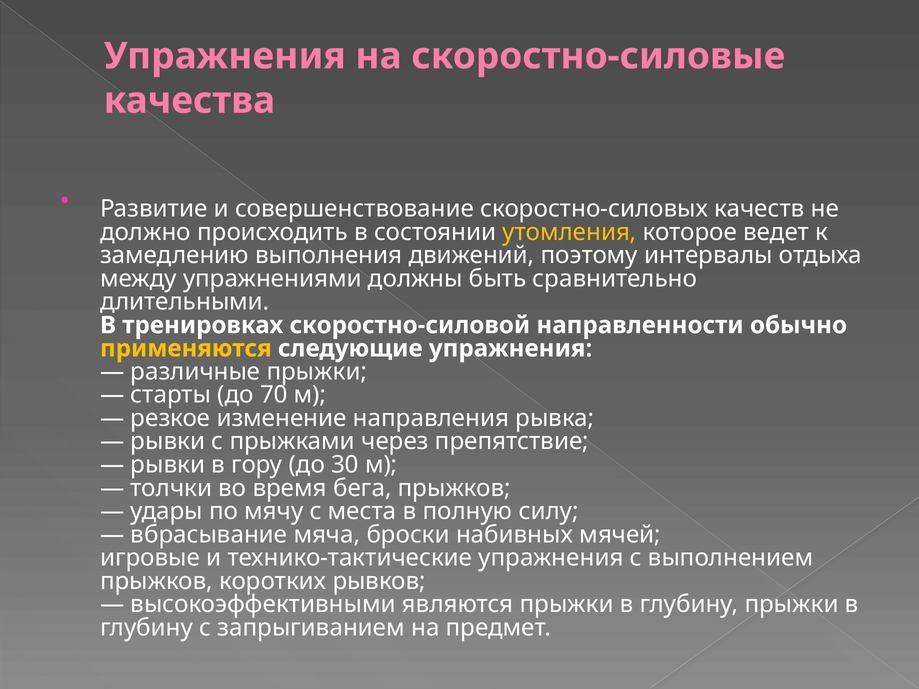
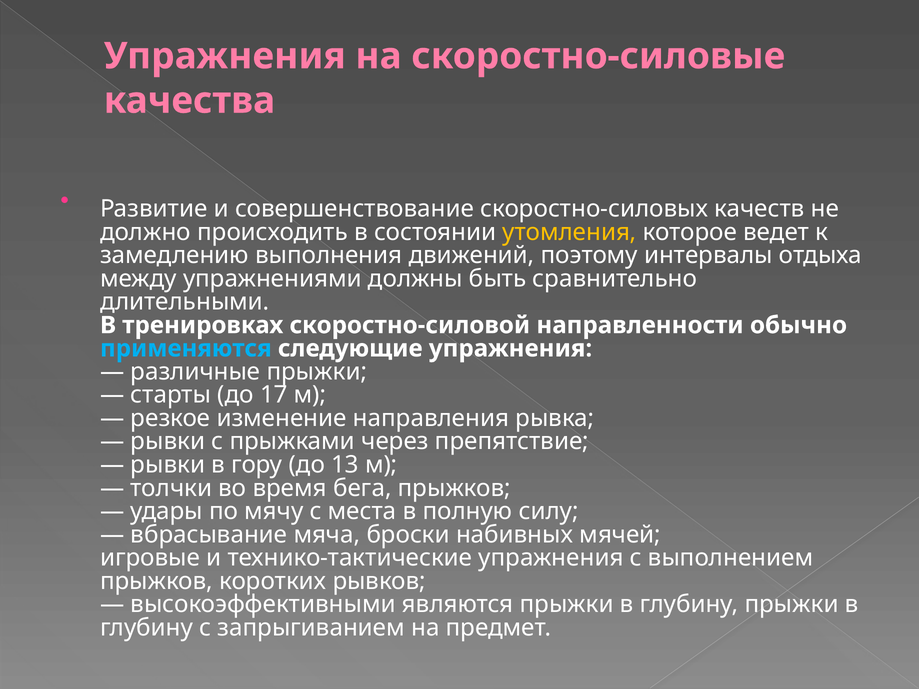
применяются colour: yellow -> light blue (186, 349)
70: 70 -> 17 (274, 395)
30: 30 -> 13 (345, 465)
